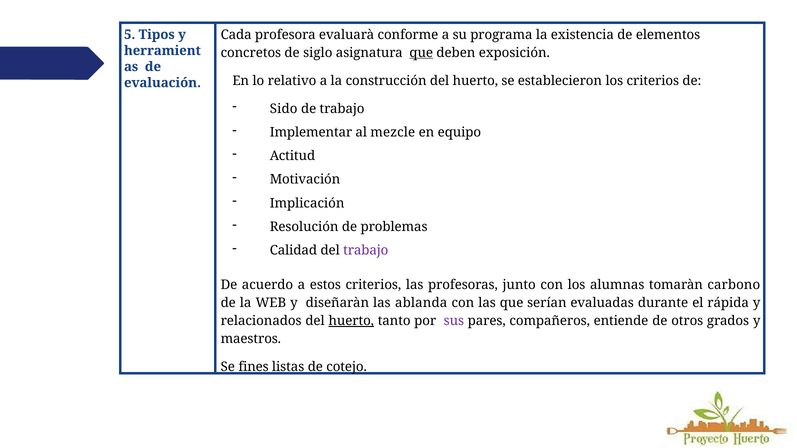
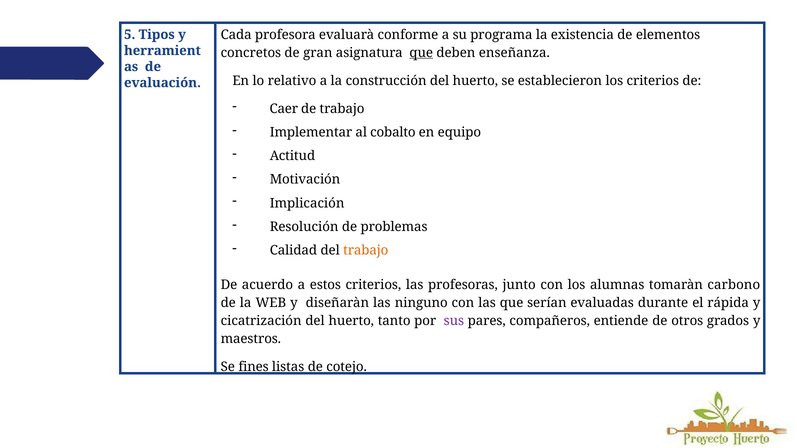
siglo: siglo -> gran (318, 53)
exposición: exposición -> enseñanza (514, 53)
Sido: Sido -> Caer (284, 109)
mezcle: mezcle -> cobalto (393, 132)
trabajo colour: purple -> orange (366, 251)
ablanda: ablanda -> ninguno (421, 303)
relacionados: relacionados -> cicatrización (261, 321)
huerto underline: present -> none (351, 321)
